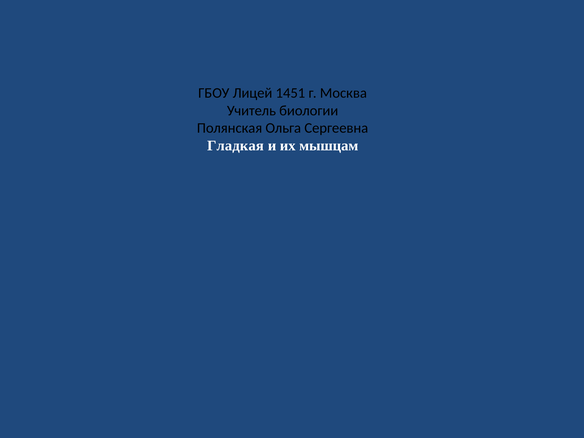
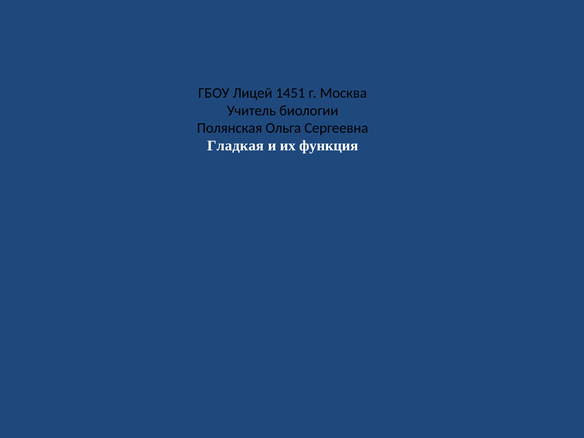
мышцам: мышцам -> функция (329, 146)
